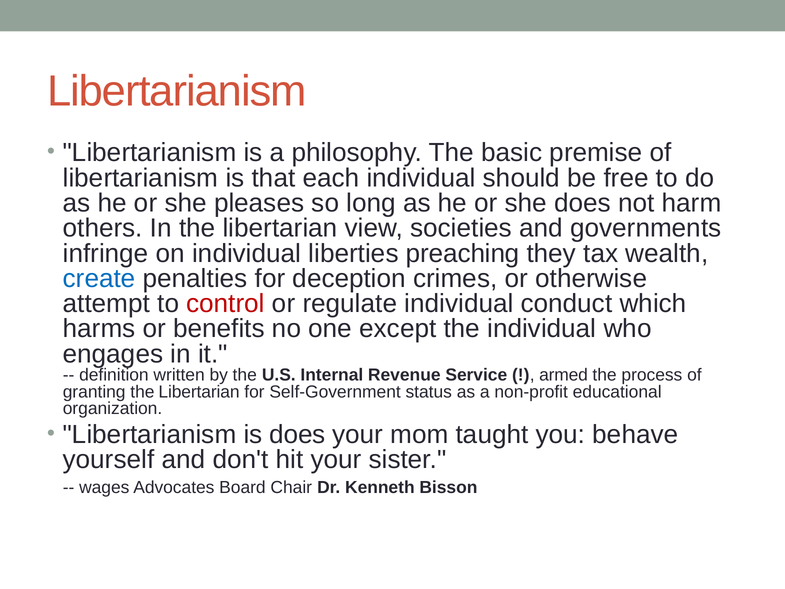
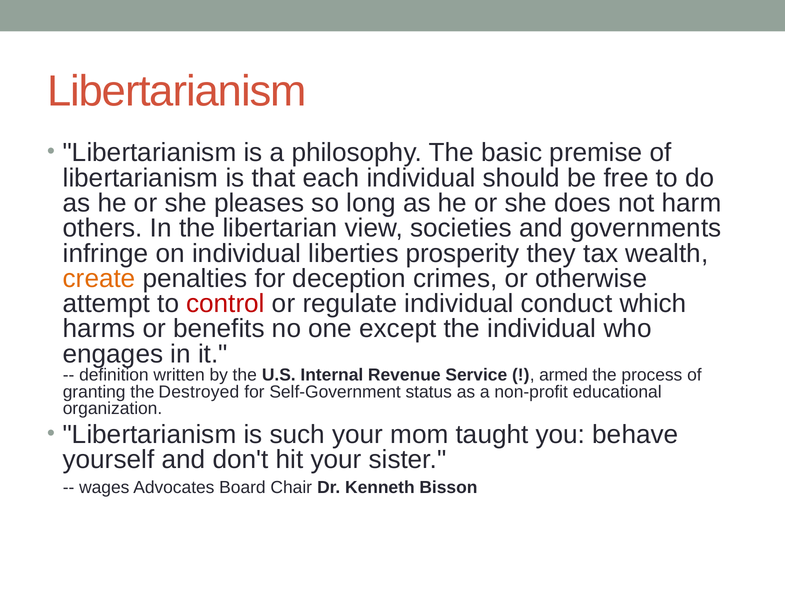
preaching: preaching -> prosperity (463, 253)
create colour: blue -> orange (99, 278)
granting the Libertarian: Libertarian -> Destroyed (199, 392)
is does: does -> such (297, 434)
